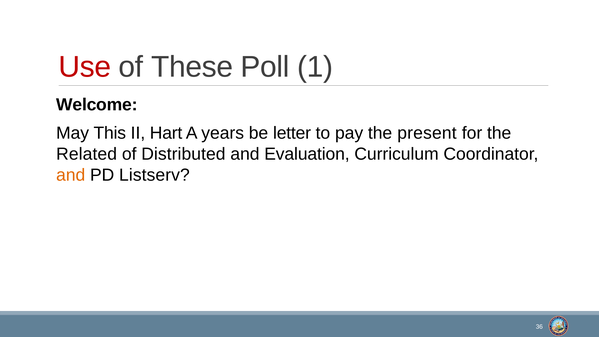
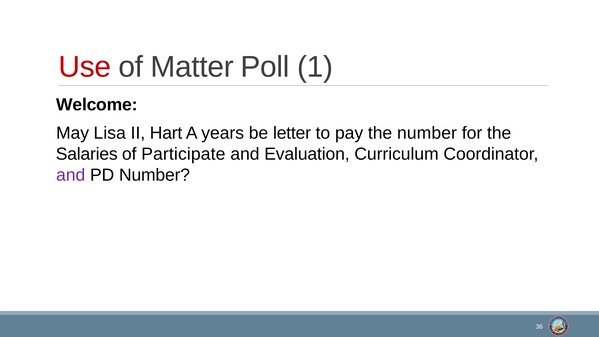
These: These -> Matter (192, 67)
This: This -> Lisa (110, 133)
the present: present -> number (427, 133)
Related: Related -> Salaries (87, 154)
Distributed: Distributed -> Participate (183, 154)
and colour: orange -> purple (71, 175)
PD Listserv: Listserv -> Number (155, 175)
